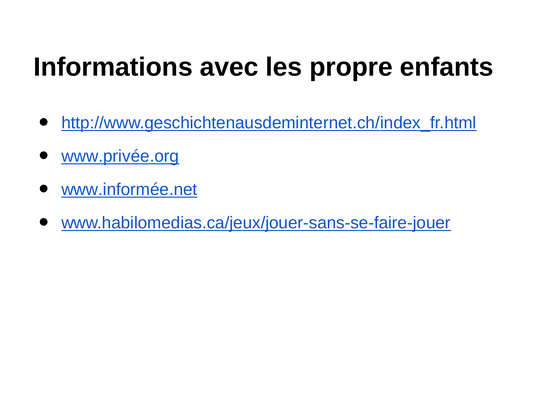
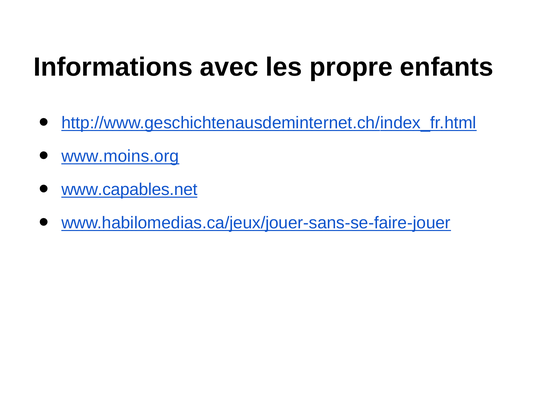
www.privée.org: www.privée.org -> www.moins.org (120, 156)
www.informée.net: www.informée.net -> www.capables.net (129, 189)
